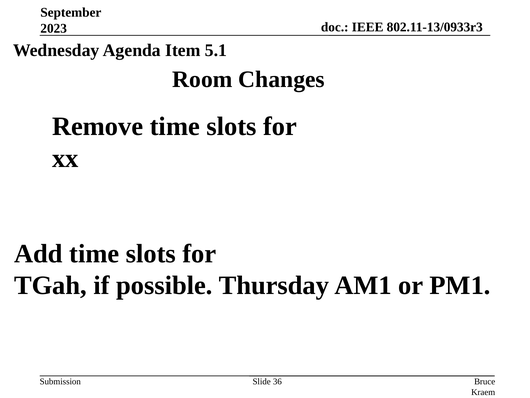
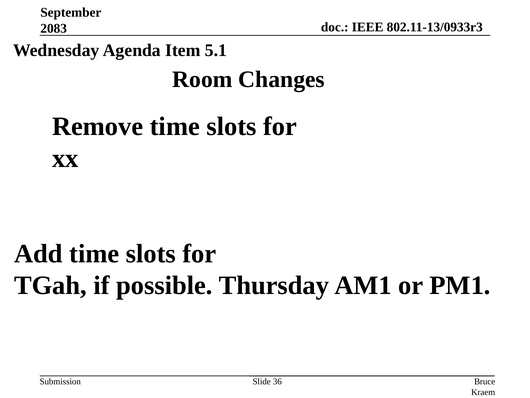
2023: 2023 -> 2083 (54, 28)
